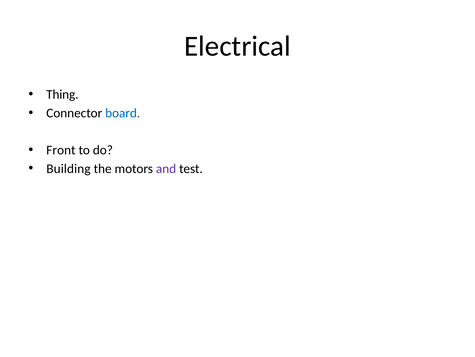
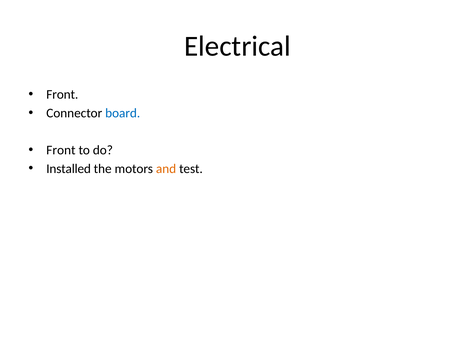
Thing: Thing -> Front (62, 94)
Building: Building -> Installed (69, 168)
and colour: purple -> orange (166, 168)
